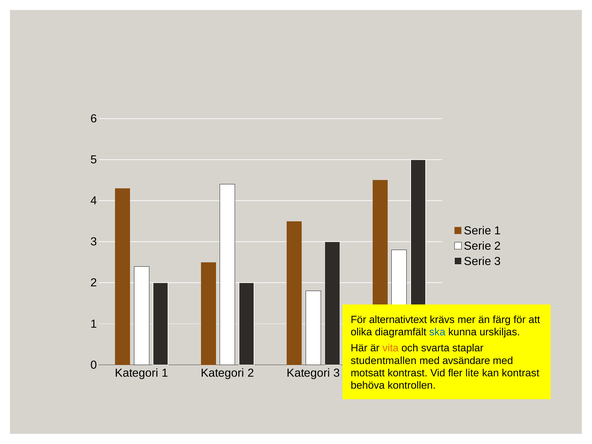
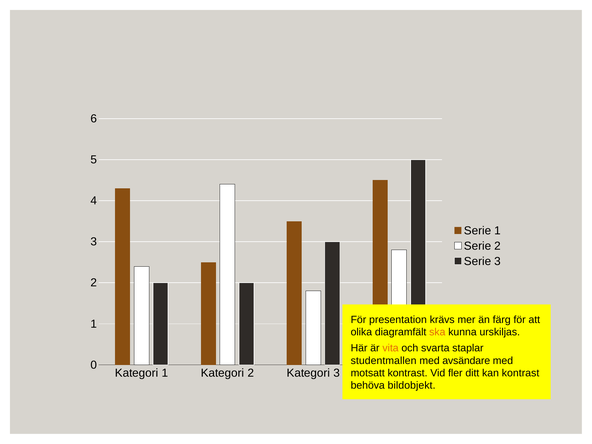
alternativtext: alternativtext -> presentation (398, 320)
ska colour: blue -> orange (437, 332)
lite: lite -> ditt (472, 373)
kontrollen: kontrollen -> bildobjekt (412, 386)
